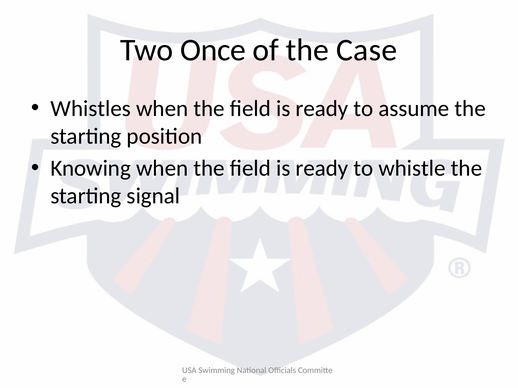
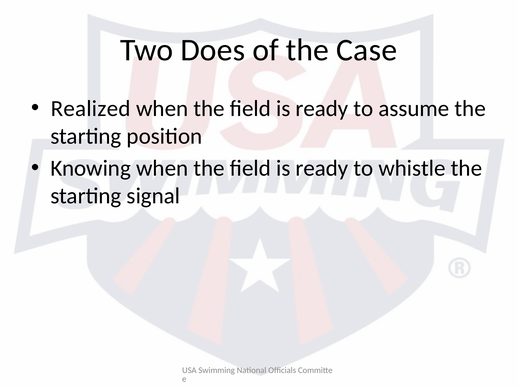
Once: Once -> Does (213, 50)
Whistles: Whistles -> Realized (91, 109)
